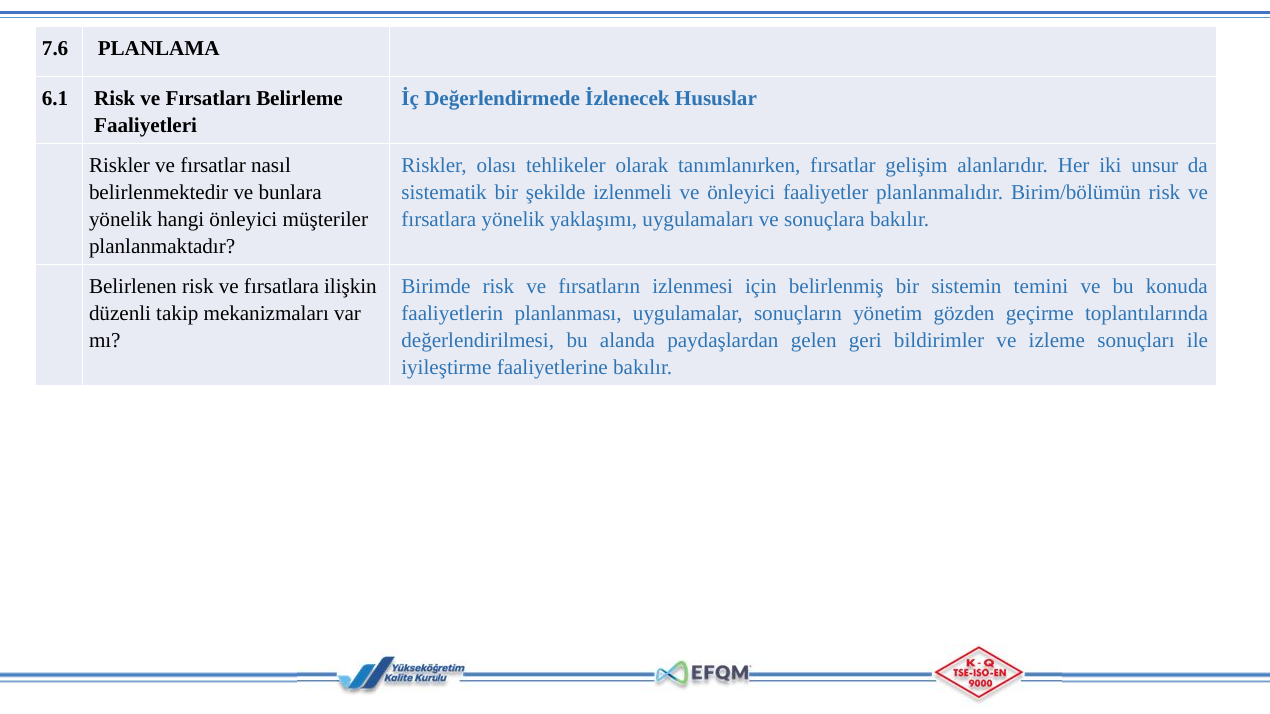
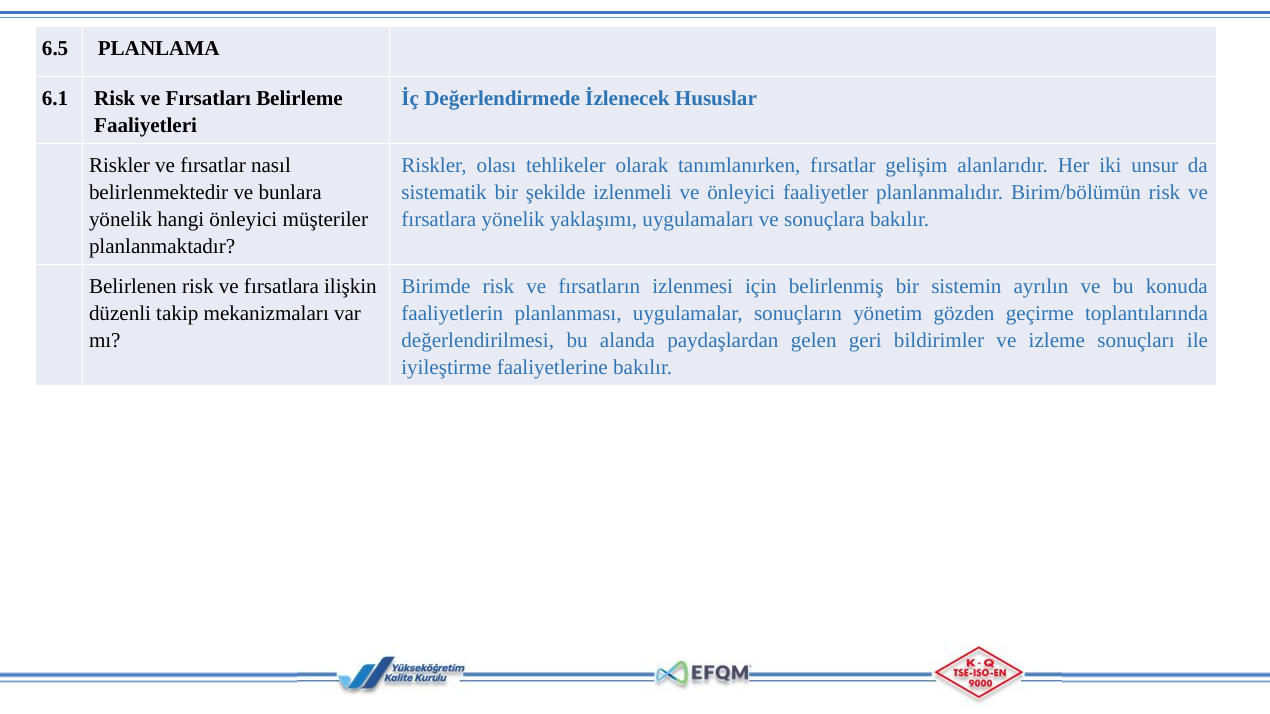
7.6: 7.6 -> 6.5 (55, 49)
temini: temini -> ayrılın (1041, 287)
